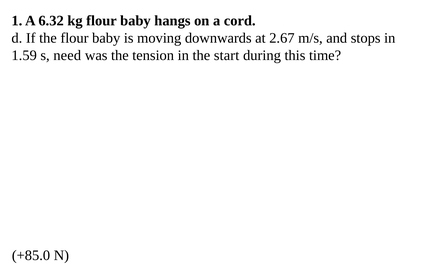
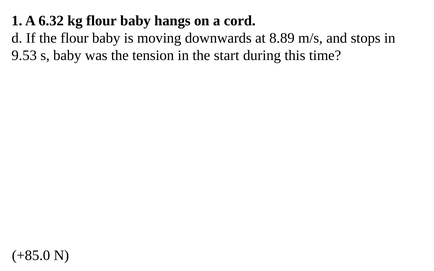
2.67: 2.67 -> 8.89 (282, 38)
1.59: 1.59 -> 9.53 (24, 56)
s need: need -> baby (67, 56)
